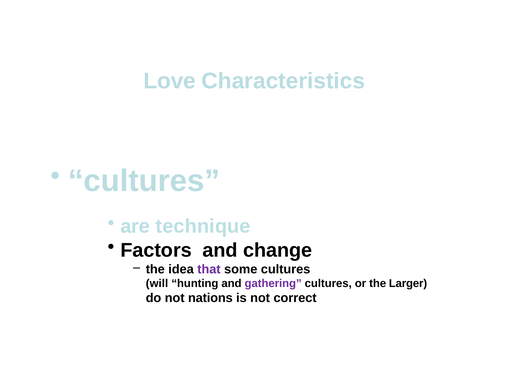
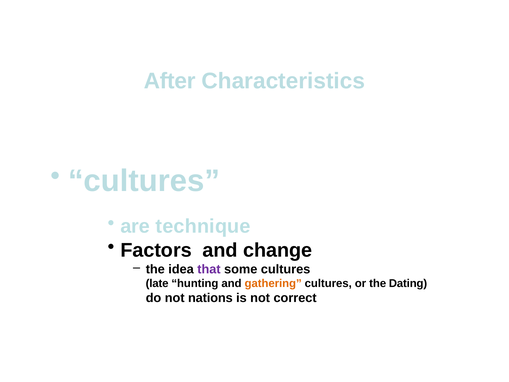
Love: Love -> After (170, 81)
will: will -> late (157, 283)
gathering colour: purple -> orange (273, 283)
Larger: Larger -> Dating (408, 283)
